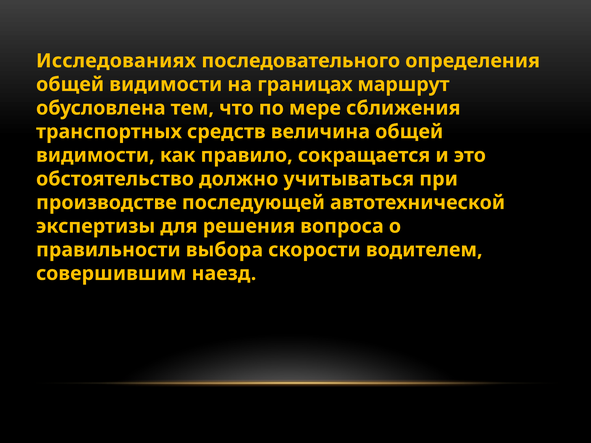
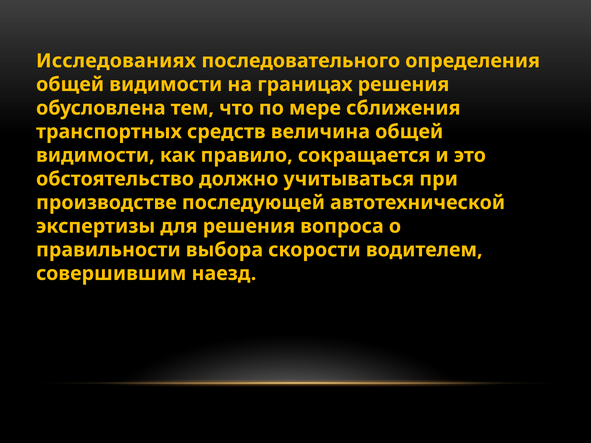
границах маршрут: маршрут -> решения (403, 84)
